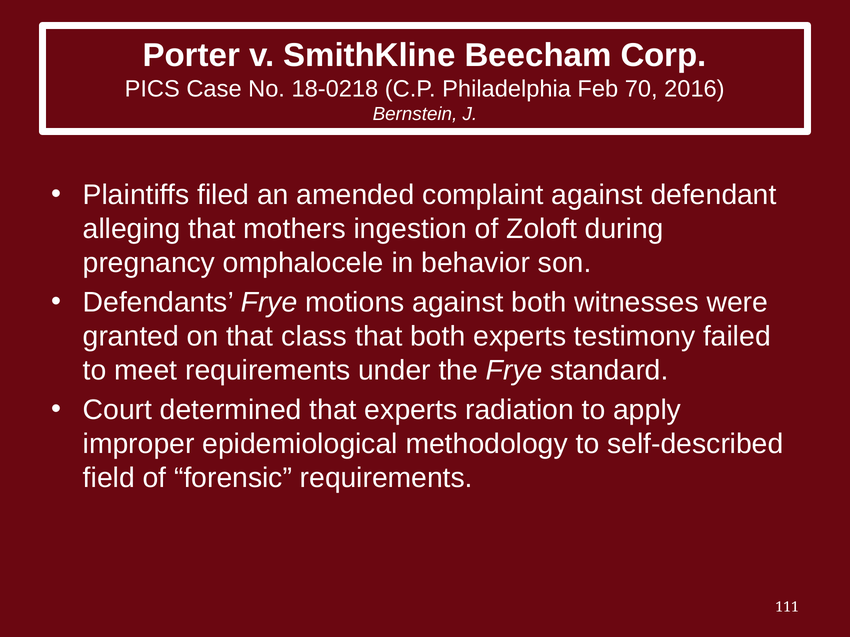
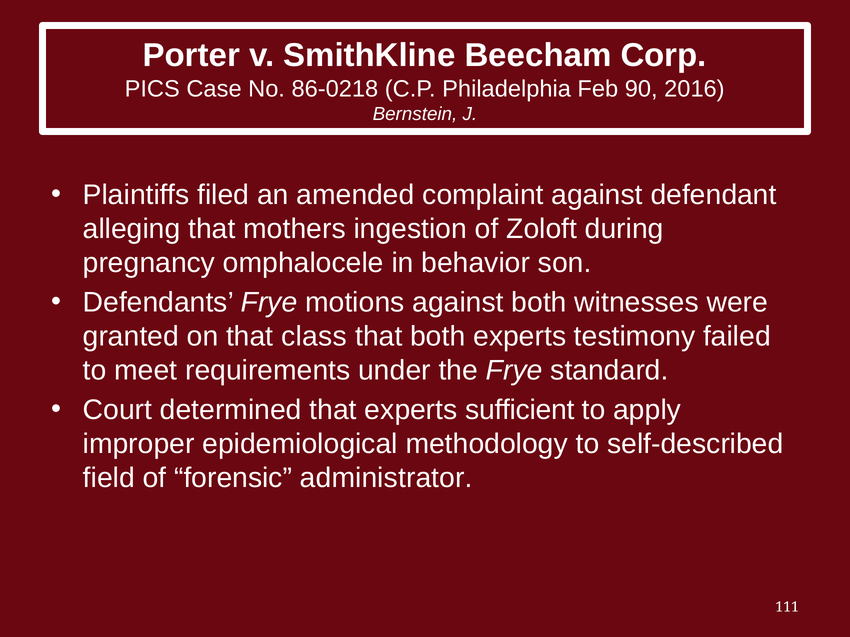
18-0218: 18-0218 -> 86-0218 (335, 89)
70: 70 -> 90 (641, 89)
radiation: radiation -> sufficient (520, 410)
forensic requirements: requirements -> administrator (386, 478)
